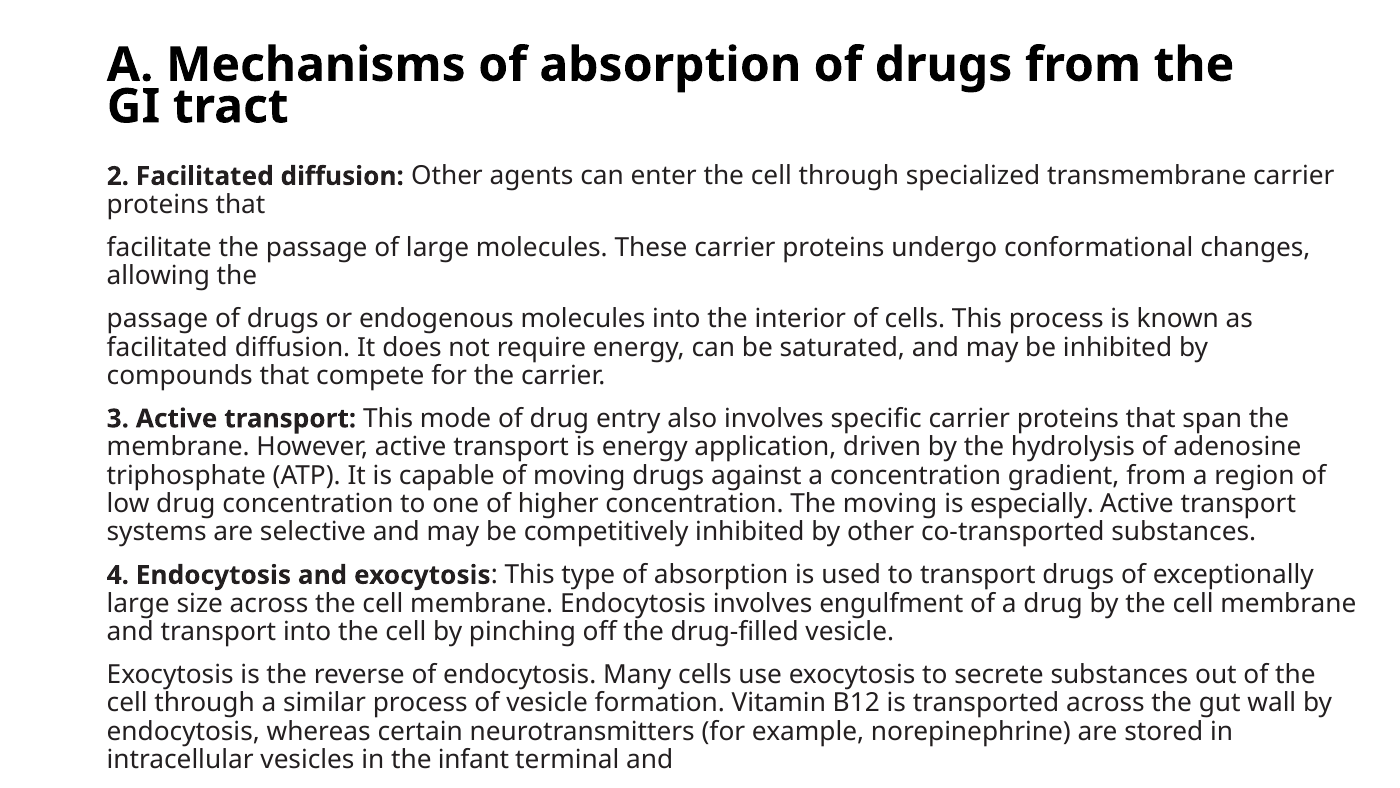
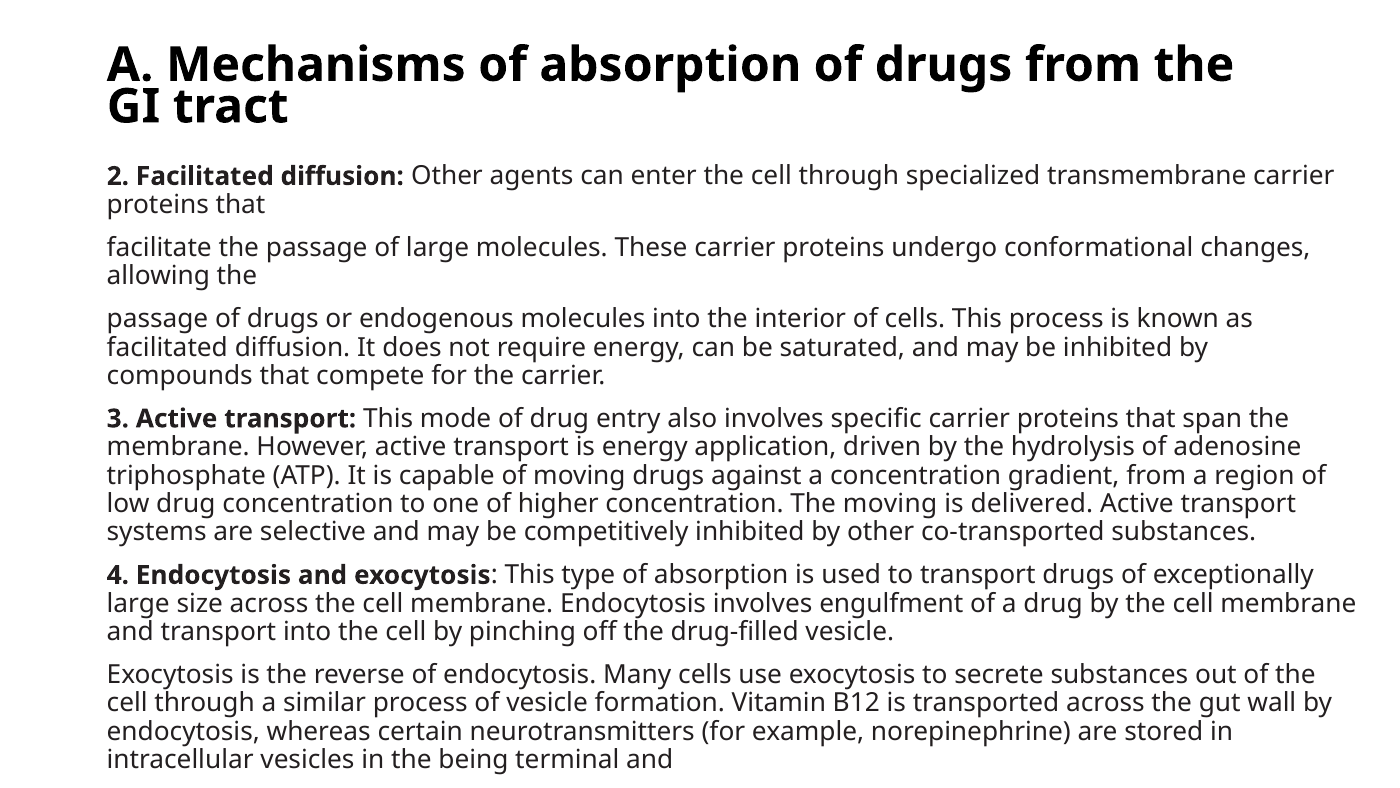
especially: especially -> delivered (1032, 504)
infant: infant -> being (473, 760)
